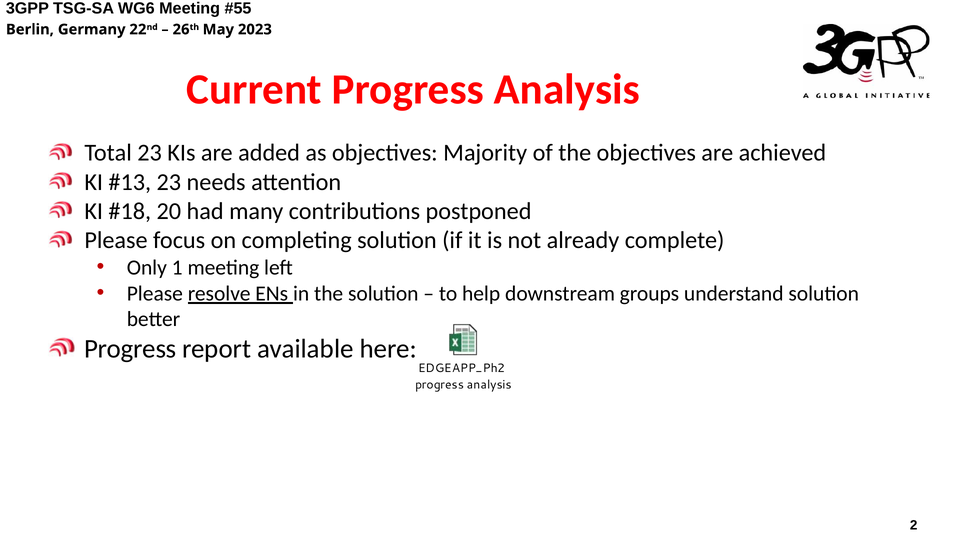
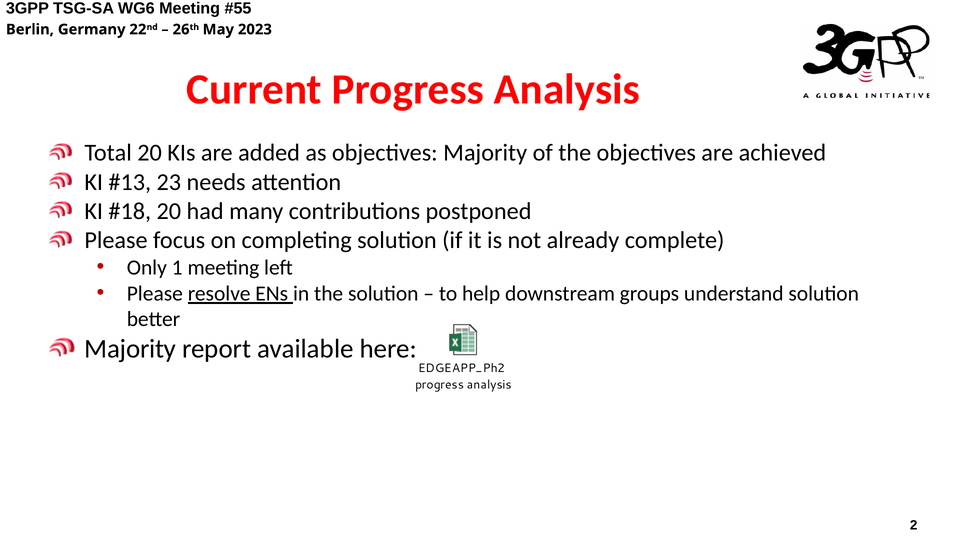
Total 23: 23 -> 20 (150, 153)
Progress: Progress -> Majority (130, 349)
